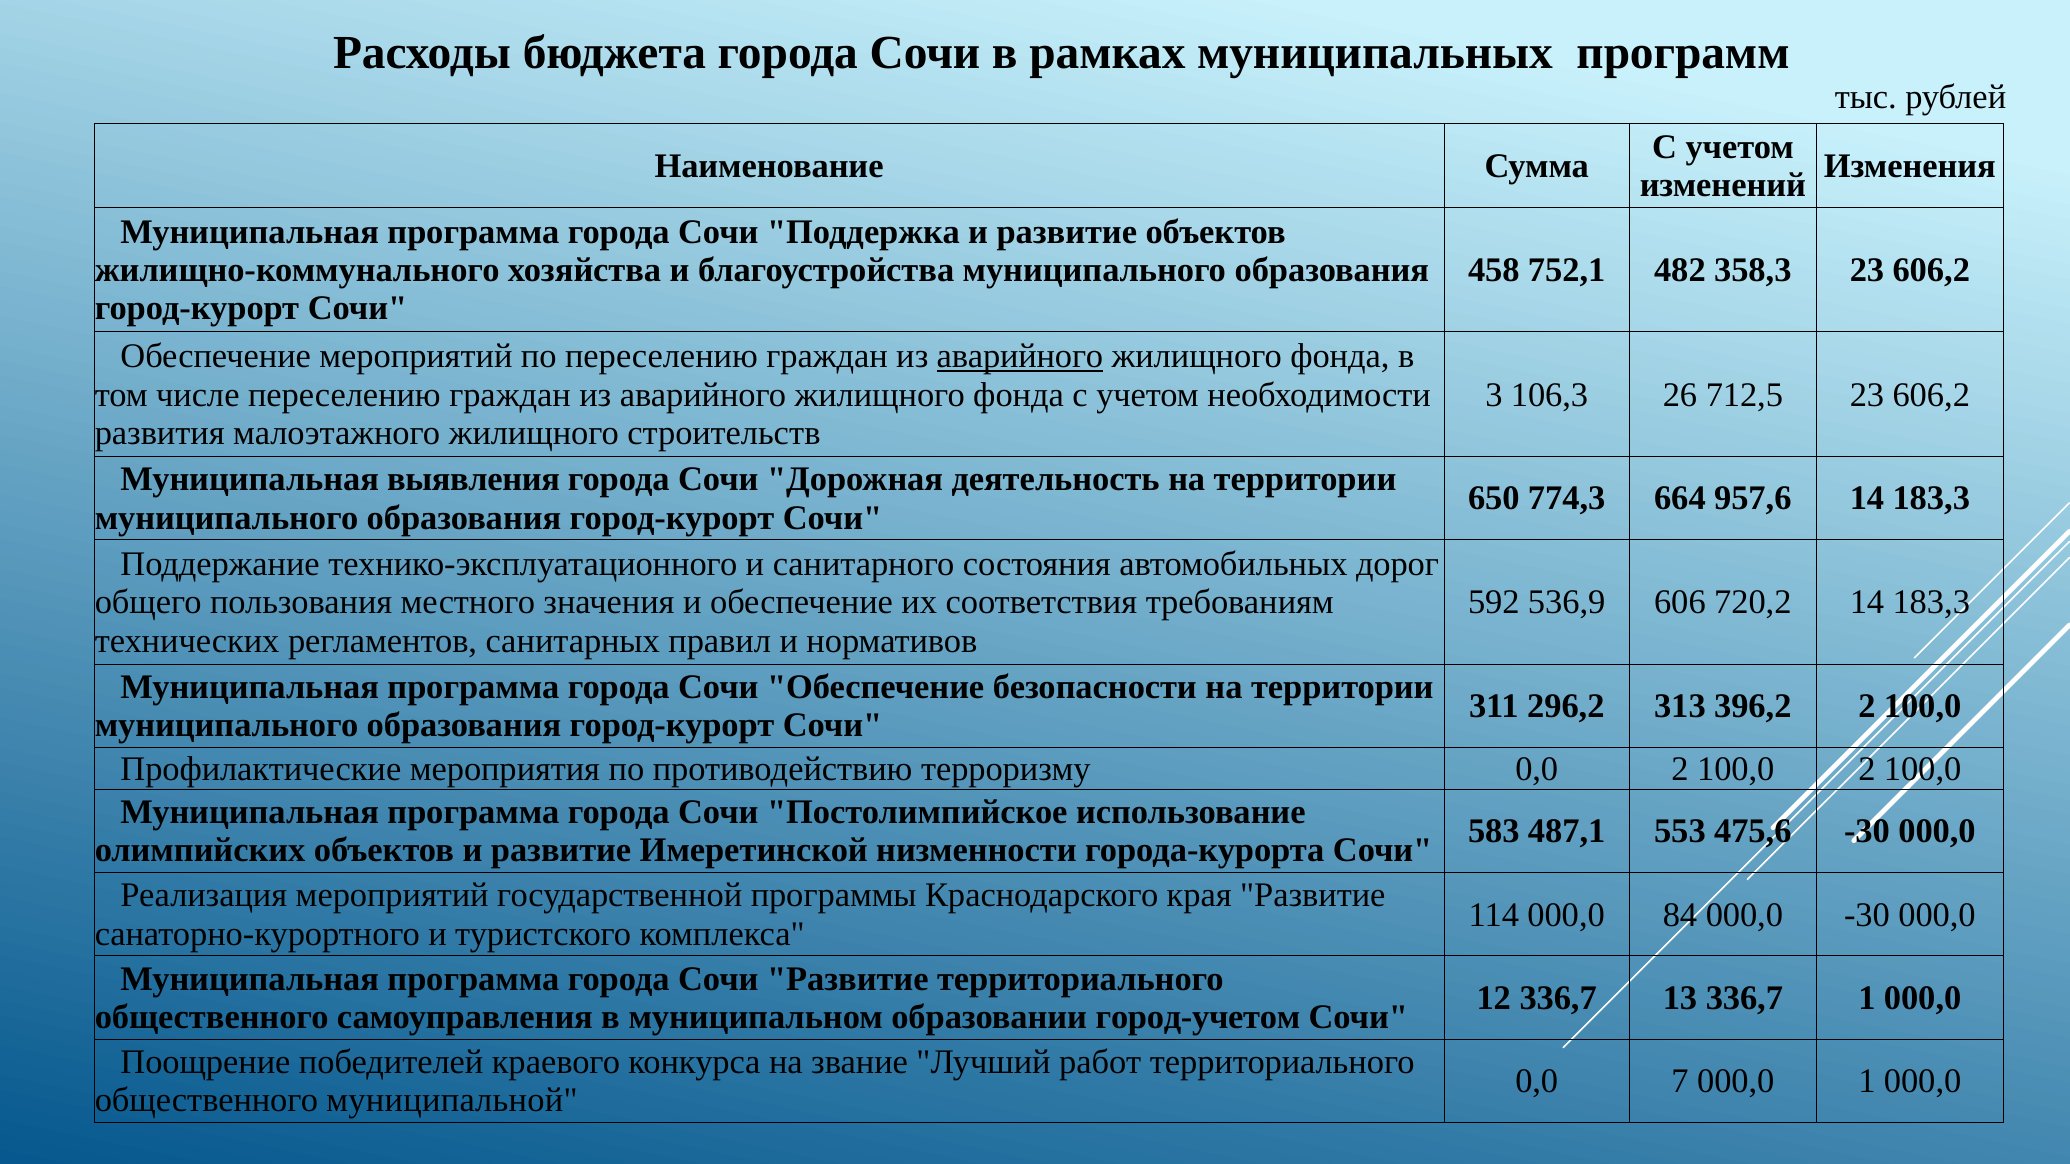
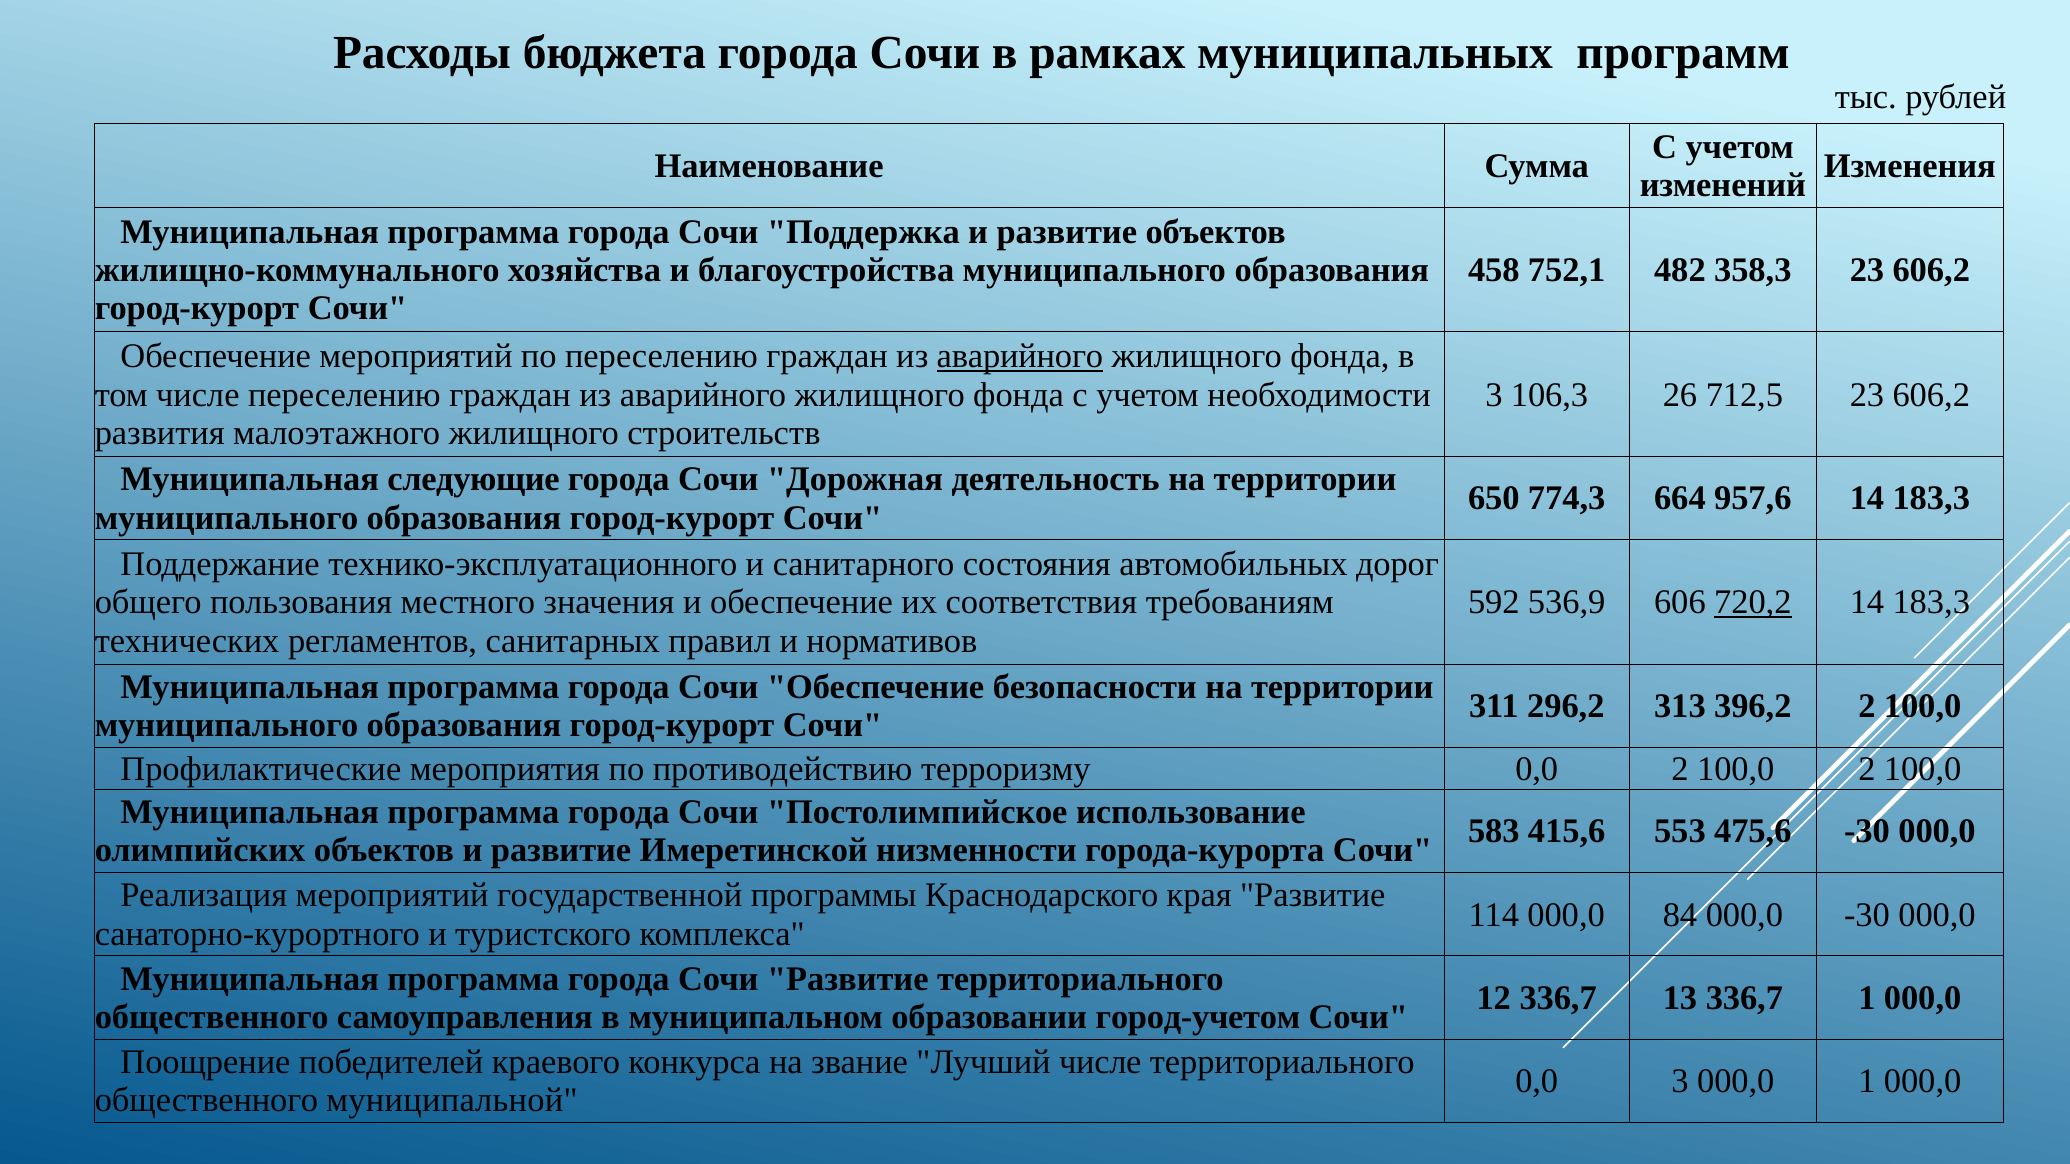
выявления: выявления -> следующие (474, 480)
720,2 underline: none -> present (1753, 603)
487,1: 487,1 -> 415,6 (1567, 832)
Лучший работ: работ -> числе (1100, 1062)
0,0 7: 7 -> 3 (1680, 1081)
